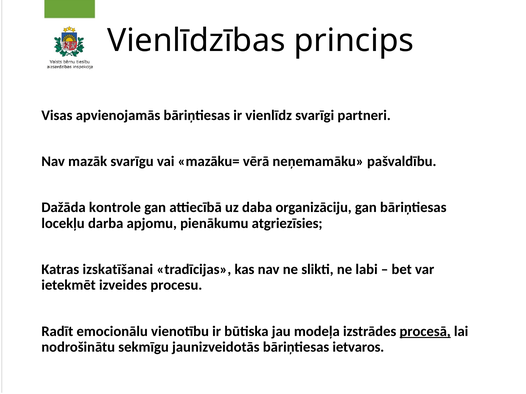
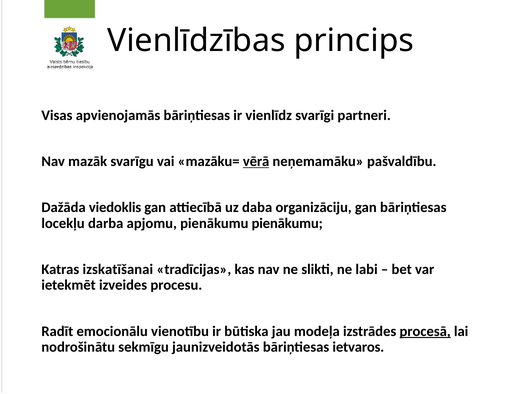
vērā underline: none -> present (256, 162)
kontrole: kontrole -> viedoklis (115, 208)
pienākumu atgriezīsies: atgriezīsies -> pienākumu (287, 224)
